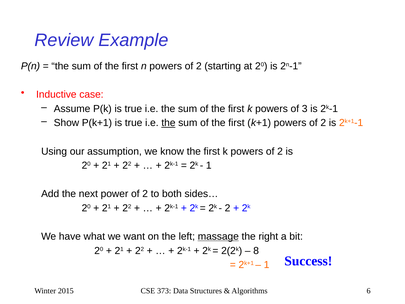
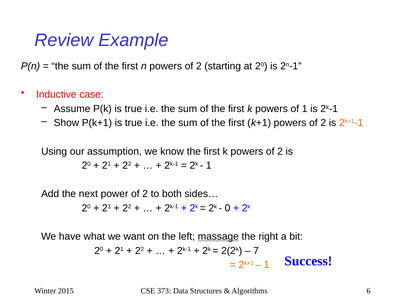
of 3: 3 -> 1 (305, 109)
the underline: present -> none (168, 123)
2: 2 -> 0 (228, 208)
8: 8 -> 7 (256, 250)
